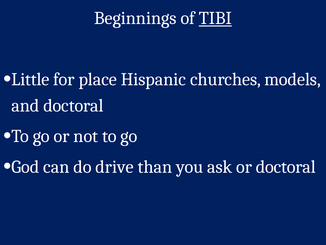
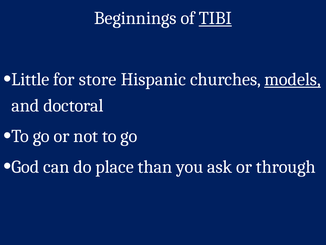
place: place -> store (98, 79)
models underline: none -> present (292, 79)
drive: drive -> place (115, 166)
or doctoral: doctoral -> through (286, 166)
